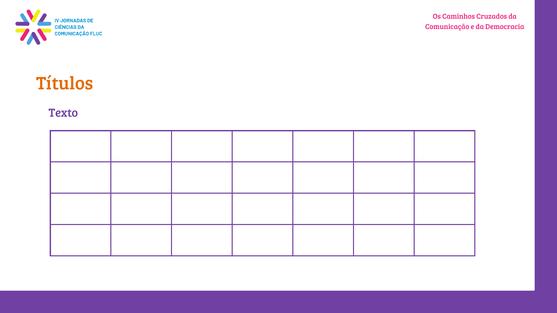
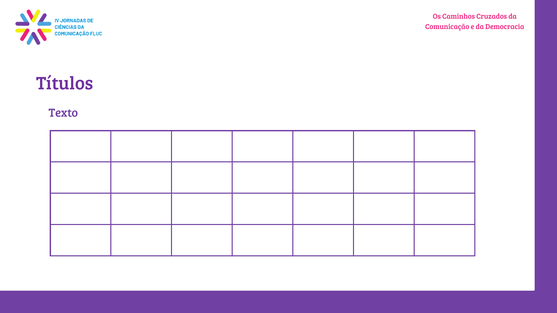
Títulos colour: orange -> purple (65, 83)
